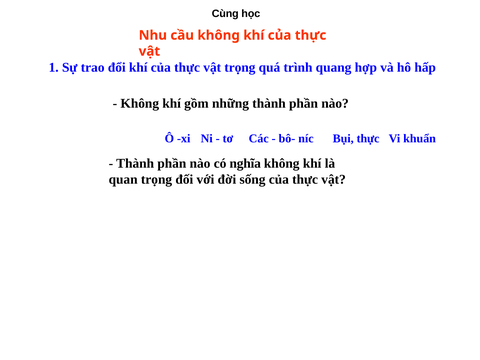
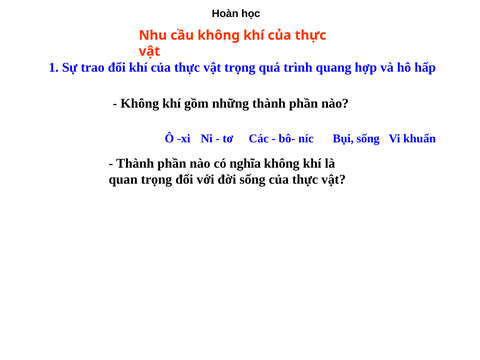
Cùng: Cùng -> Hoàn (225, 14)
Bụi thực: thực -> sống (368, 138)
